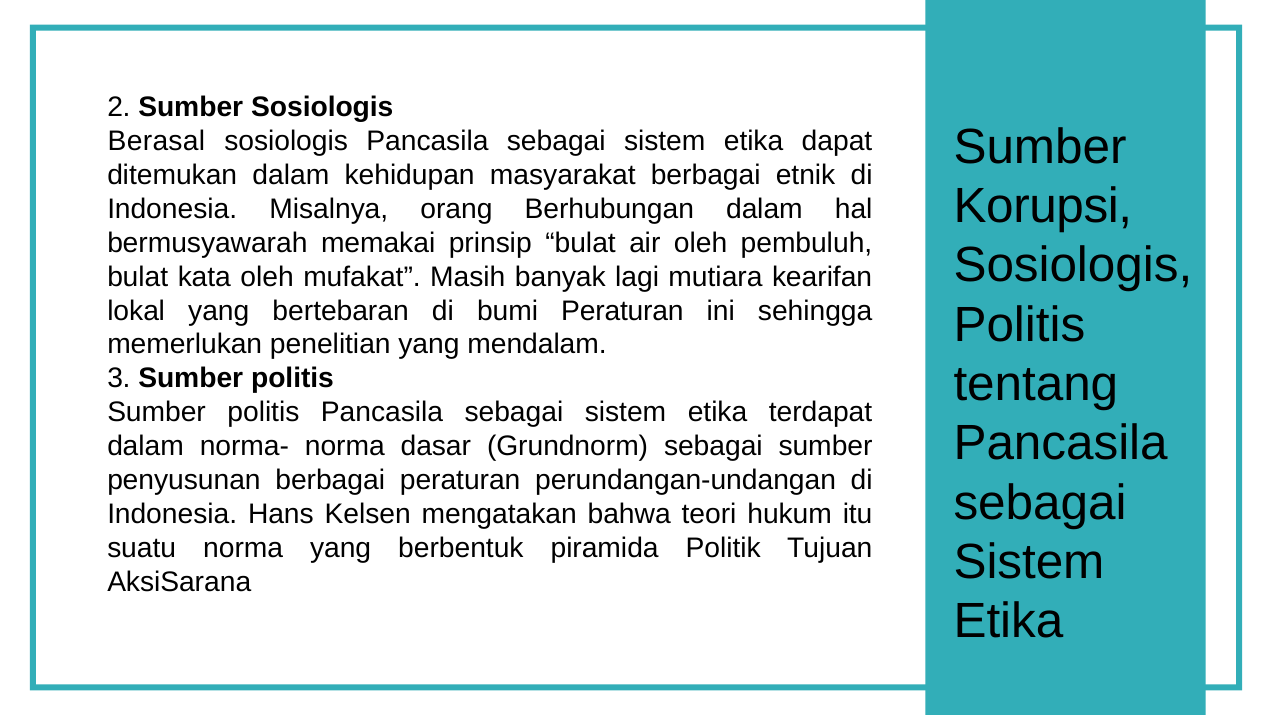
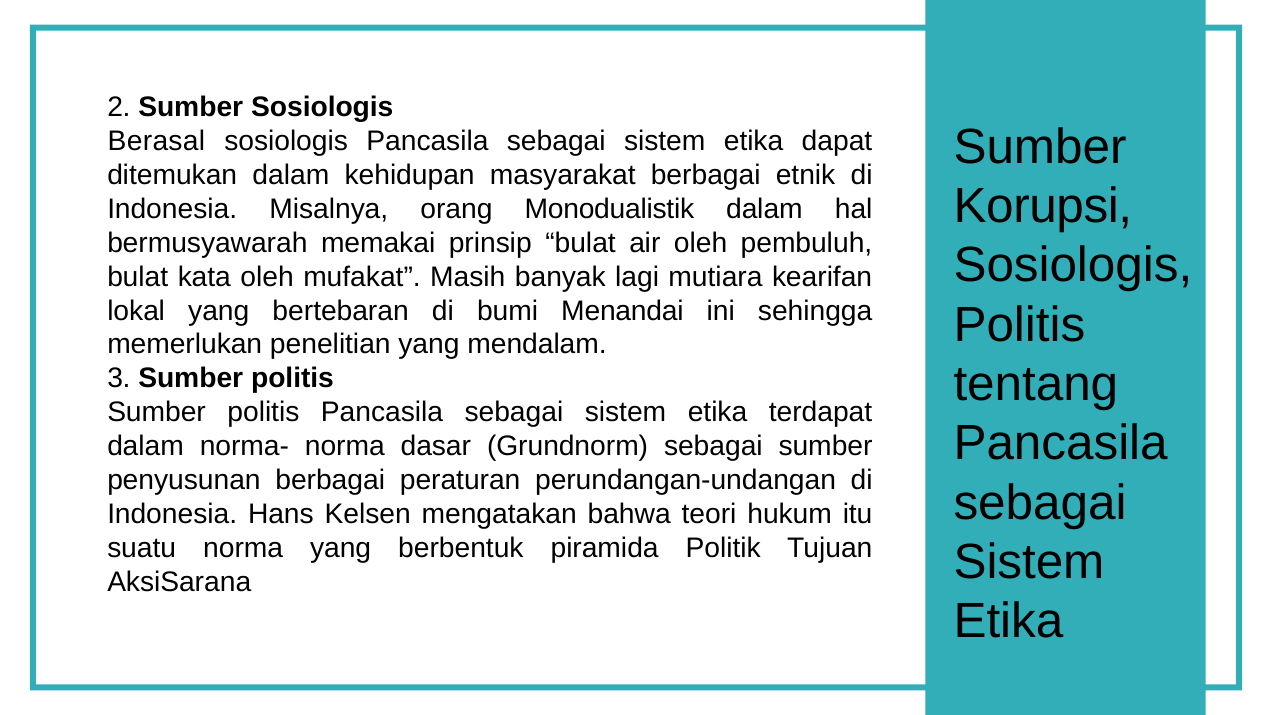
Berhubungan: Berhubungan -> Monodualistik (609, 209)
bumi Peraturan: Peraturan -> Menandai (622, 311)
